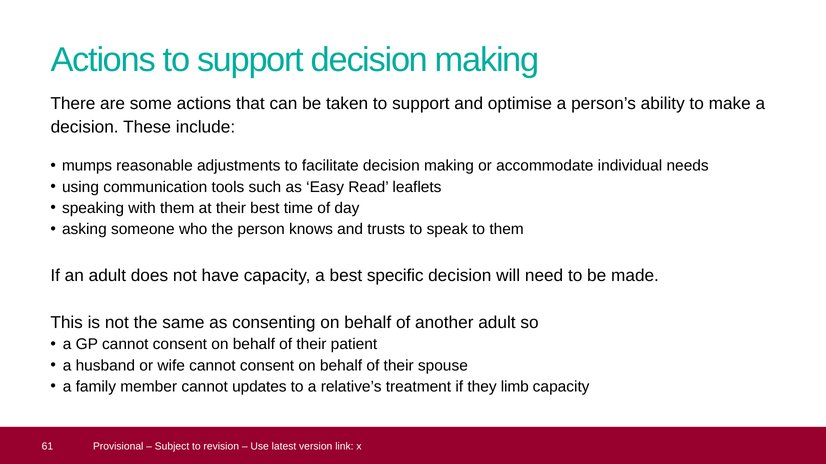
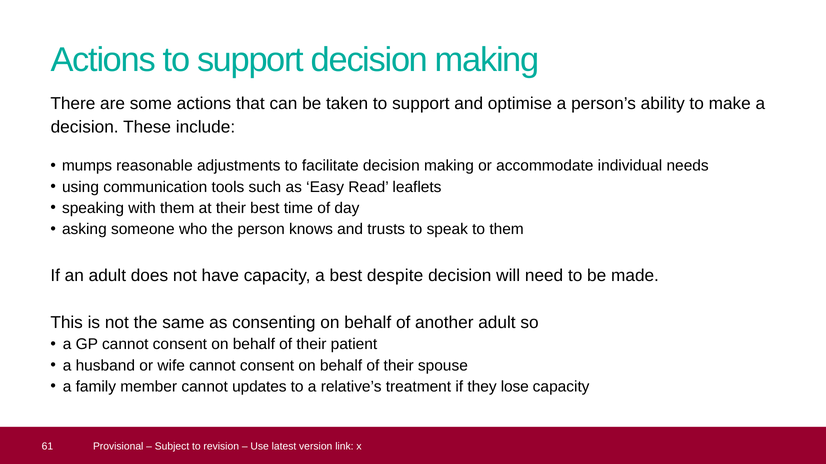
specific: specific -> despite (395, 276)
limb: limb -> lose (515, 387)
